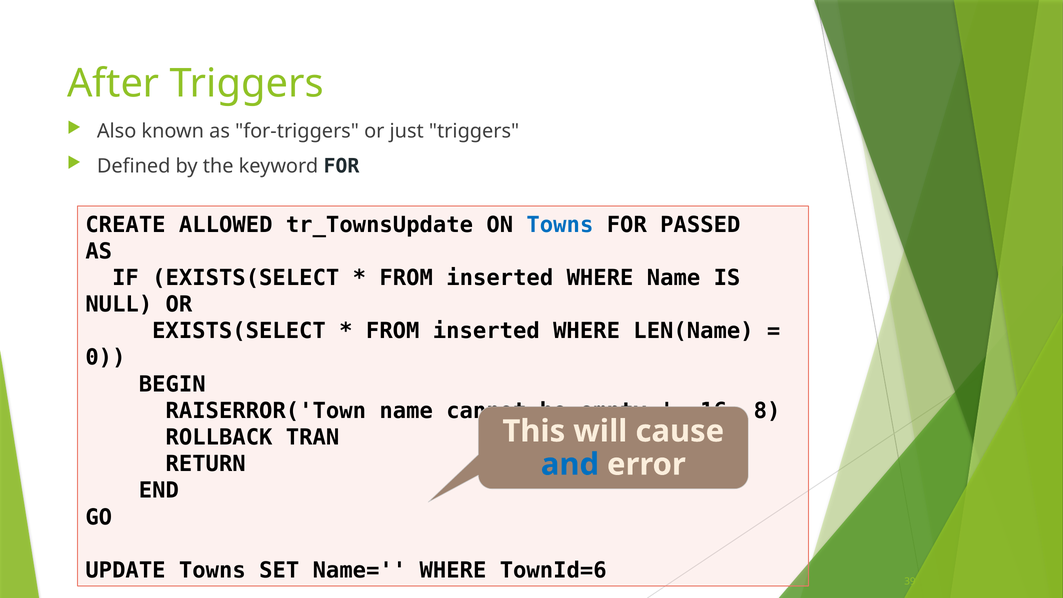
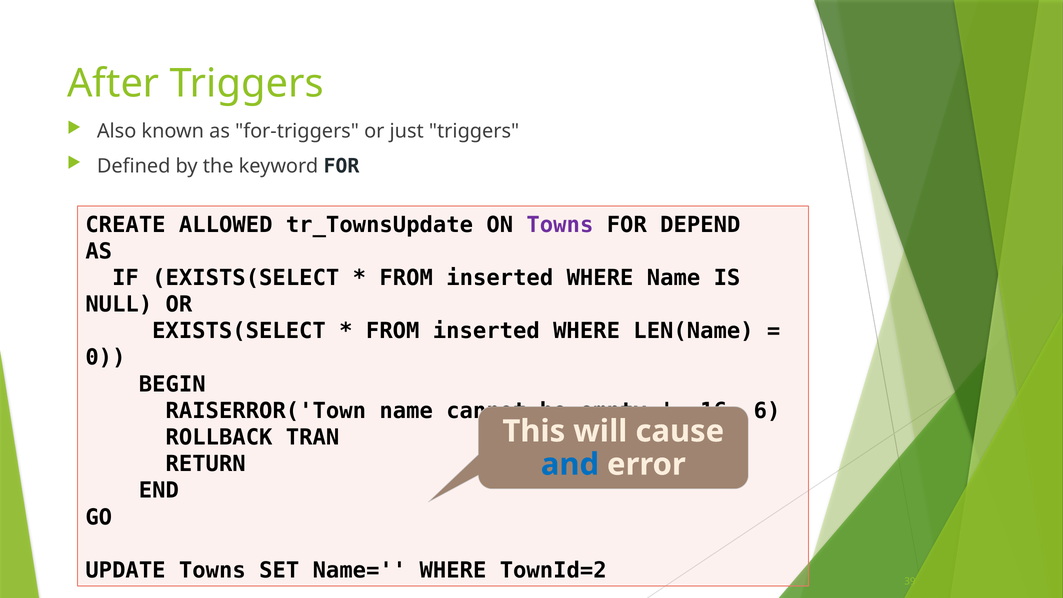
Towns colour: blue -> purple (560, 225)
PASSED: PASSED -> DEPEND (700, 225)
8: 8 -> 6 (767, 411)
TownId=6: TownId=6 -> TownId=2 (553, 570)
